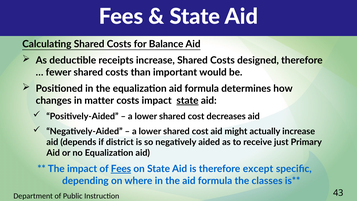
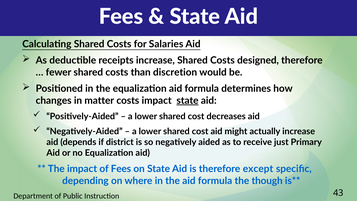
Balance: Balance -> Salaries (166, 44)
important: important -> discretion (175, 72)
Fees underline: present -> none (121, 169)
classes: classes -> though (267, 181)
